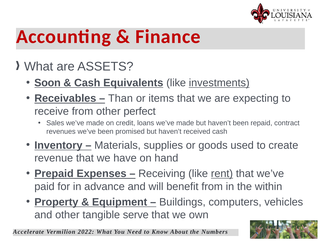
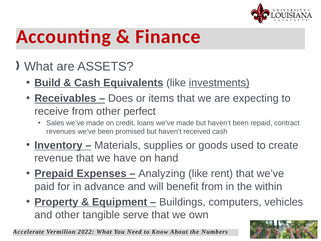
Soon: Soon -> Build (47, 83)
Than: Than -> Does (121, 98)
Receiving: Receiving -> Analyzing (162, 173)
rent underline: present -> none (222, 173)
